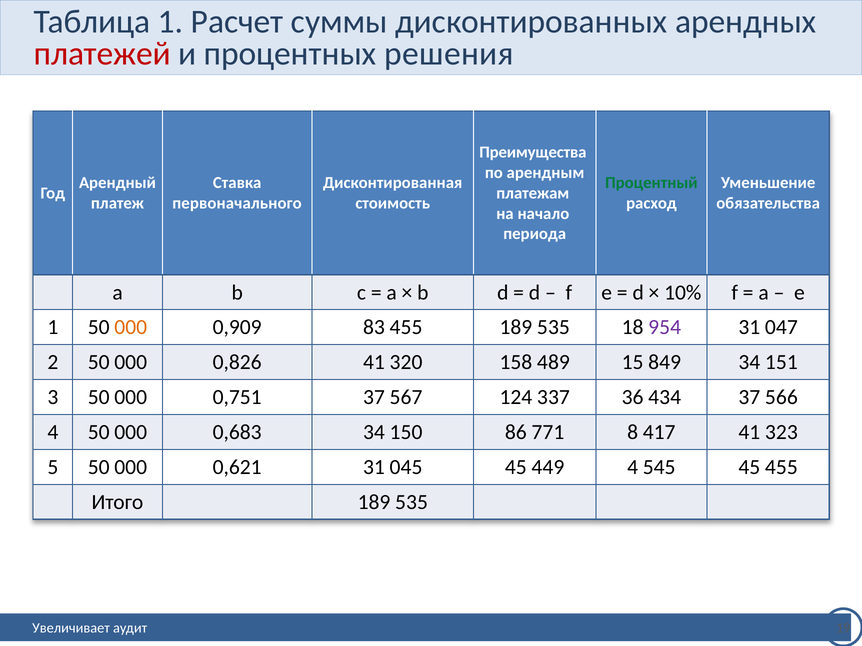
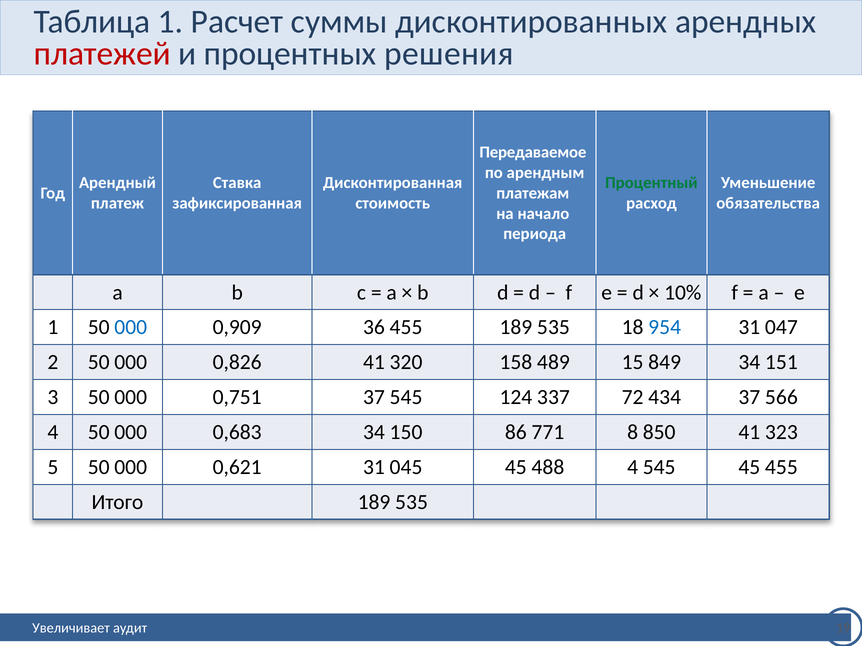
Преимущества: Преимущества -> Передаваемое (533, 152)
первоначального: первоначального -> зафиксированная (237, 203)
000 colour: orange -> blue (131, 328)
83: 83 -> 36 (374, 328)
954 colour: purple -> blue (665, 328)
37 567: 567 -> 545 (406, 398)
36: 36 -> 72 (633, 398)
417: 417 -> 850 (659, 433)
449: 449 -> 488 (548, 467)
